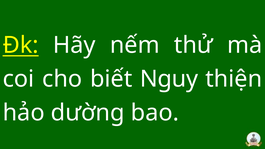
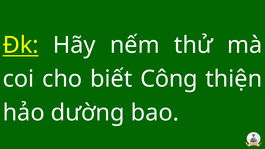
Nguy: Nguy -> Công (169, 79)
